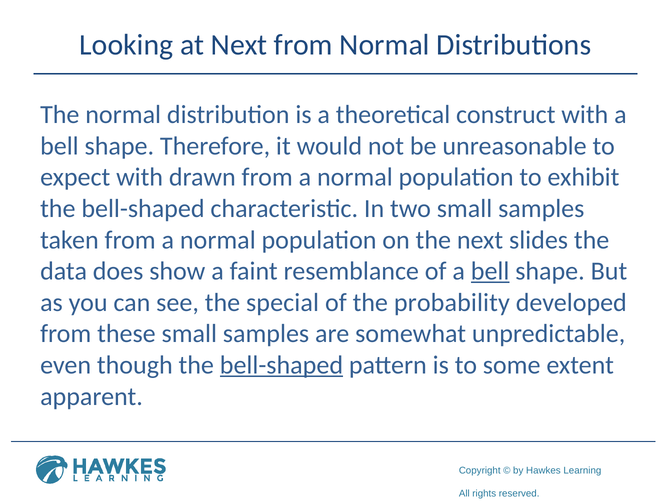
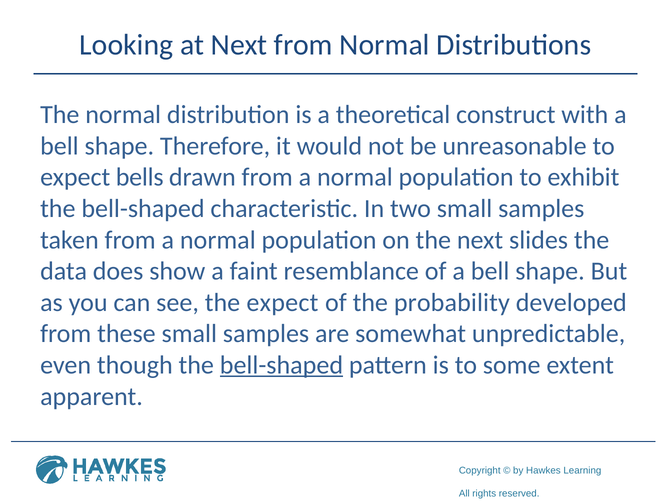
expect with: with -> bells (140, 177)
bell underline: present -> none (490, 271)
the special: special -> expect (282, 303)
